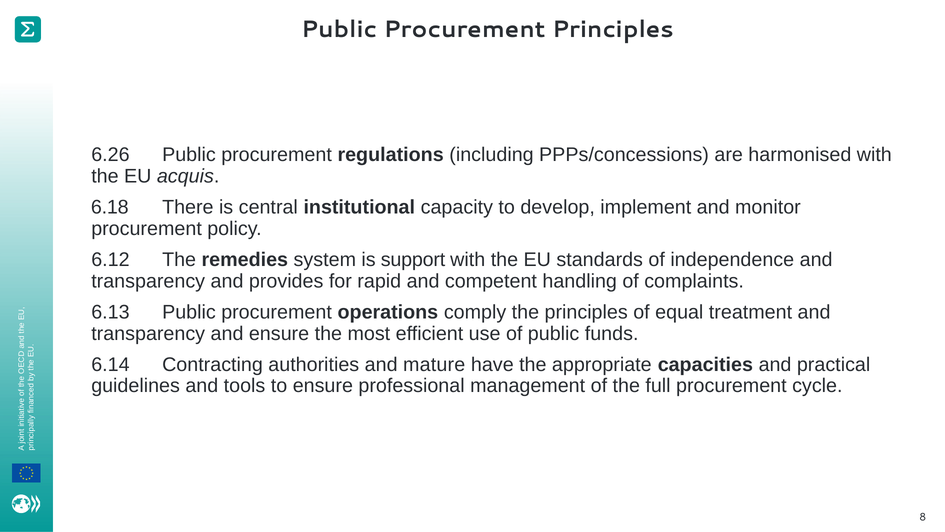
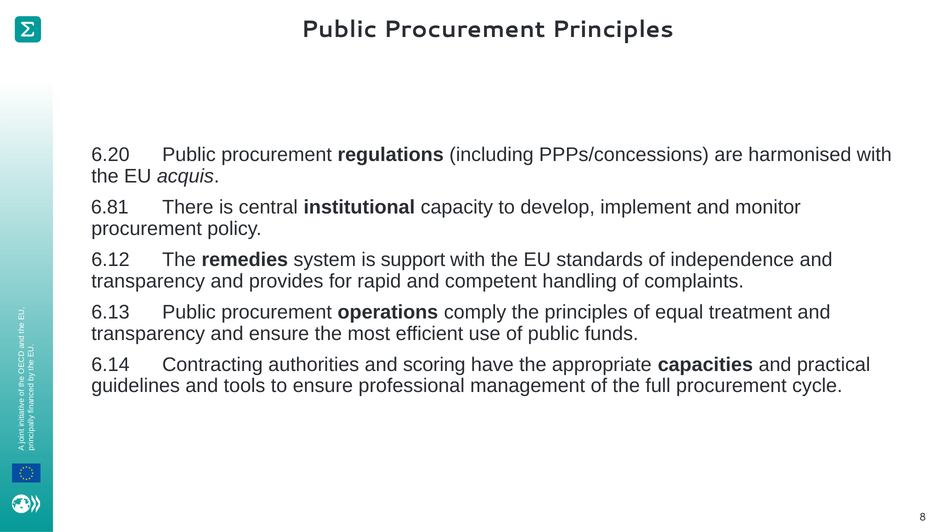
6.26: 6.26 -> 6.20 (110, 155)
6.18: 6.18 -> 6.81 (110, 207)
mature: mature -> scoring (434, 364)
